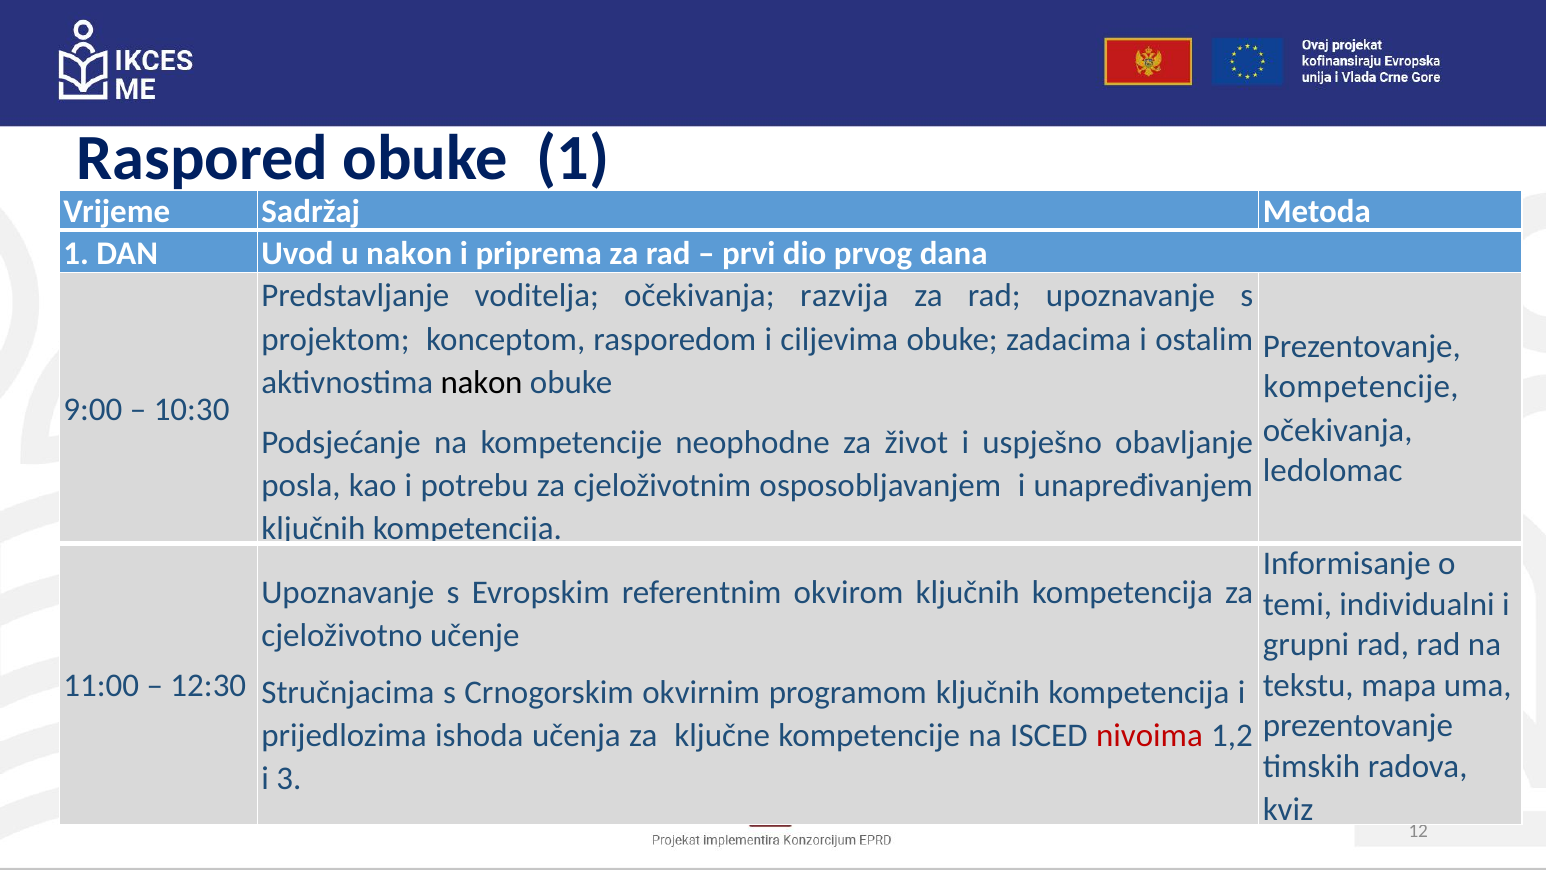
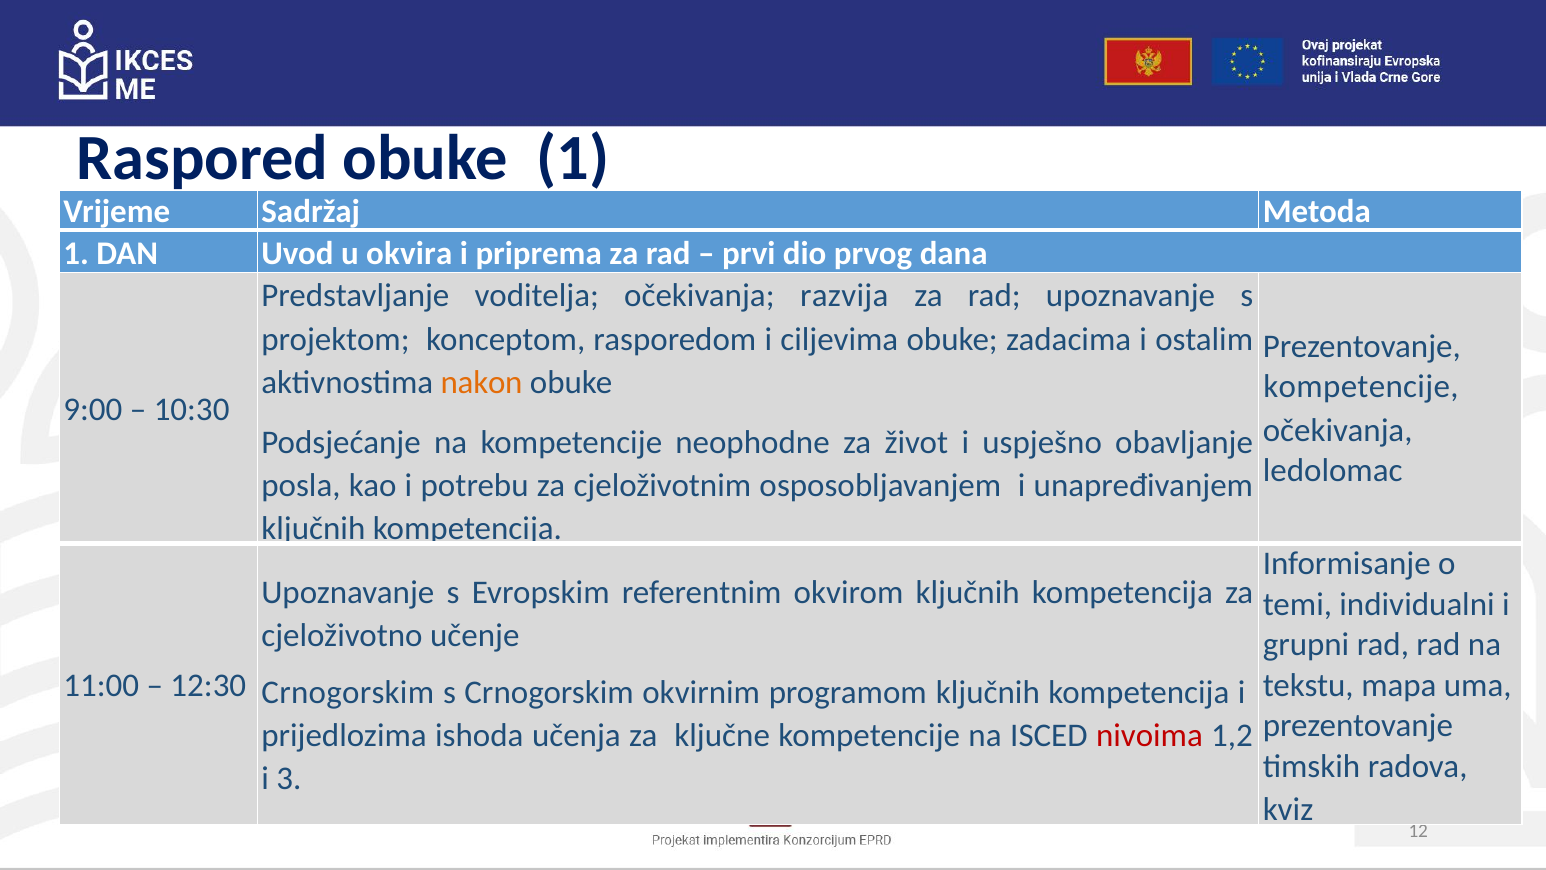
u nakon: nakon -> okvira (409, 254)
nakon colour: black -> orange (482, 382)
Stručnjacima: Stručnjacima -> Crnogorskim (348, 692)
